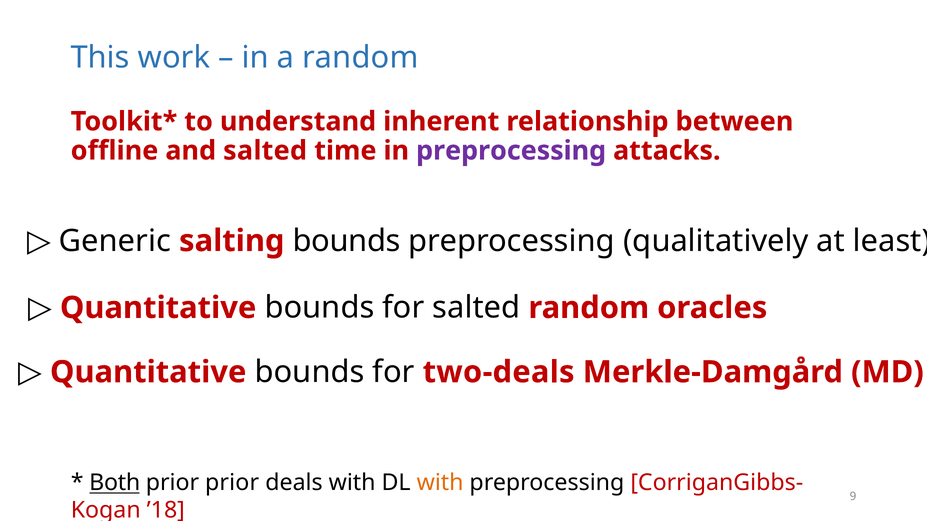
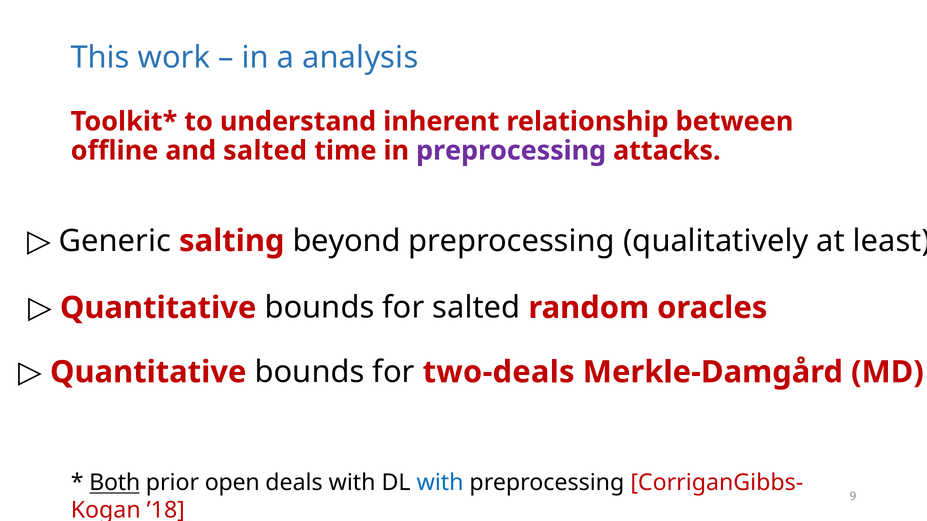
a random: random -> analysis (360, 58)
salting bounds: bounds -> beyond (347, 241)
prior prior: prior -> open (232, 483)
with colour: orange -> blue (440, 483)
